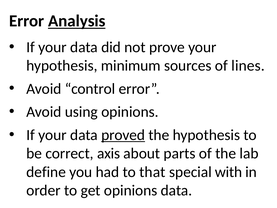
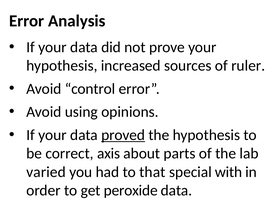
Analysis underline: present -> none (77, 21)
minimum: minimum -> increased (131, 66)
lines: lines -> ruler (248, 66)
define: define -> varied (46, 172)
get opinions: opinions -> peroxide (131, 190)
